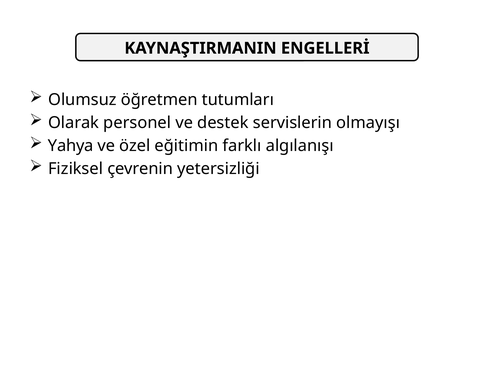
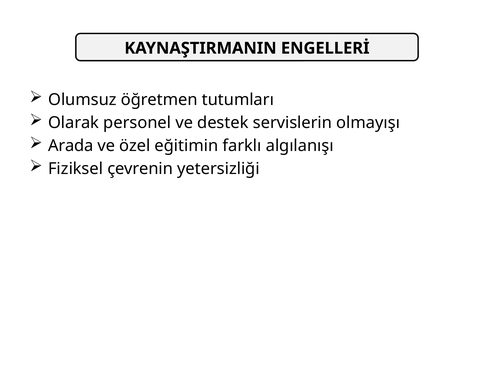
Yahya: Yahya -> Arada (71, 146)
